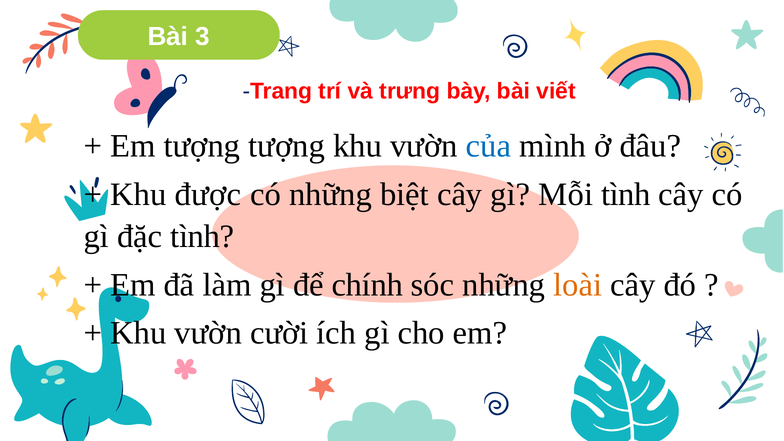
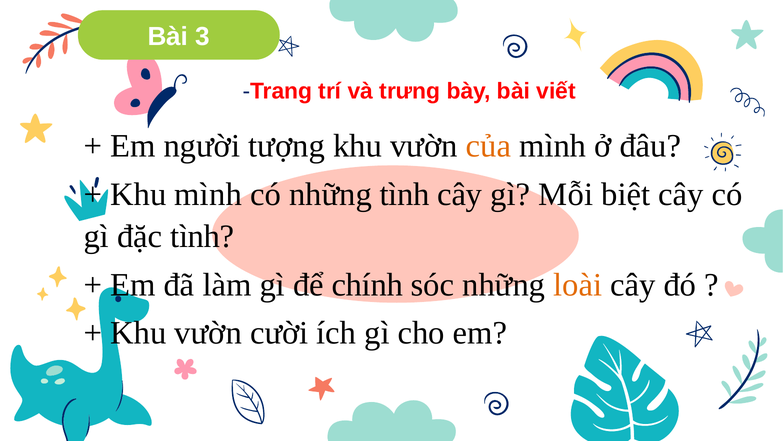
Em tượng: tượng -> người (202, 146)
của colour: blue -> orange (488, 146)
Khu được: được -> mình (208, 194)
những biệt: biệt -> tình (405, 194)
Mỗi tình: tình -> biệt (626, 194)
